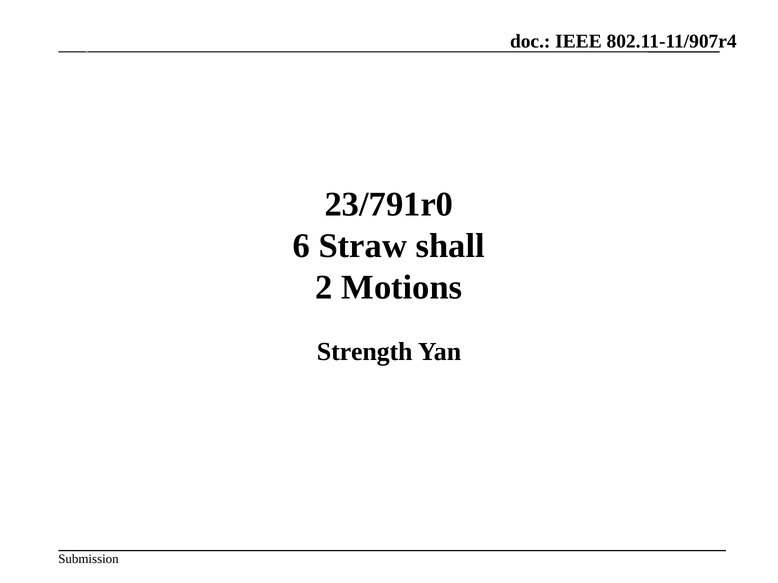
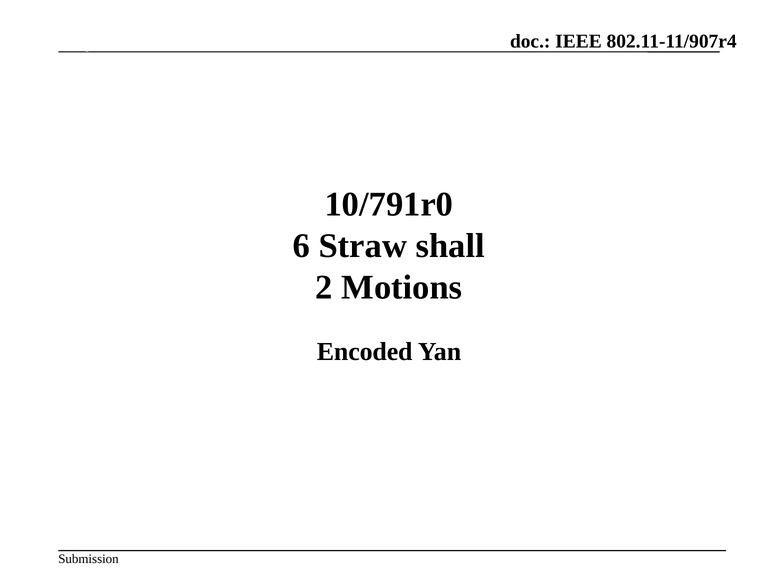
23/791r0: 23/791r0 -> 10/791r0 (389, 205)
Strength: Strength -> Encoded (365, 352)
